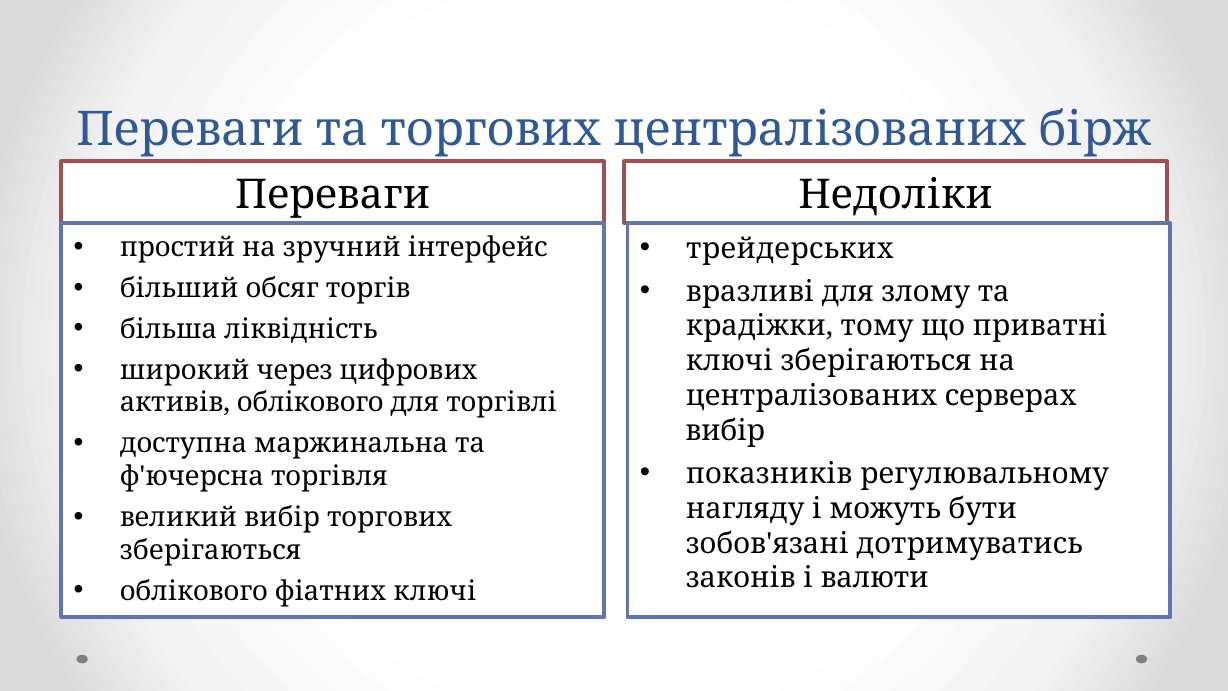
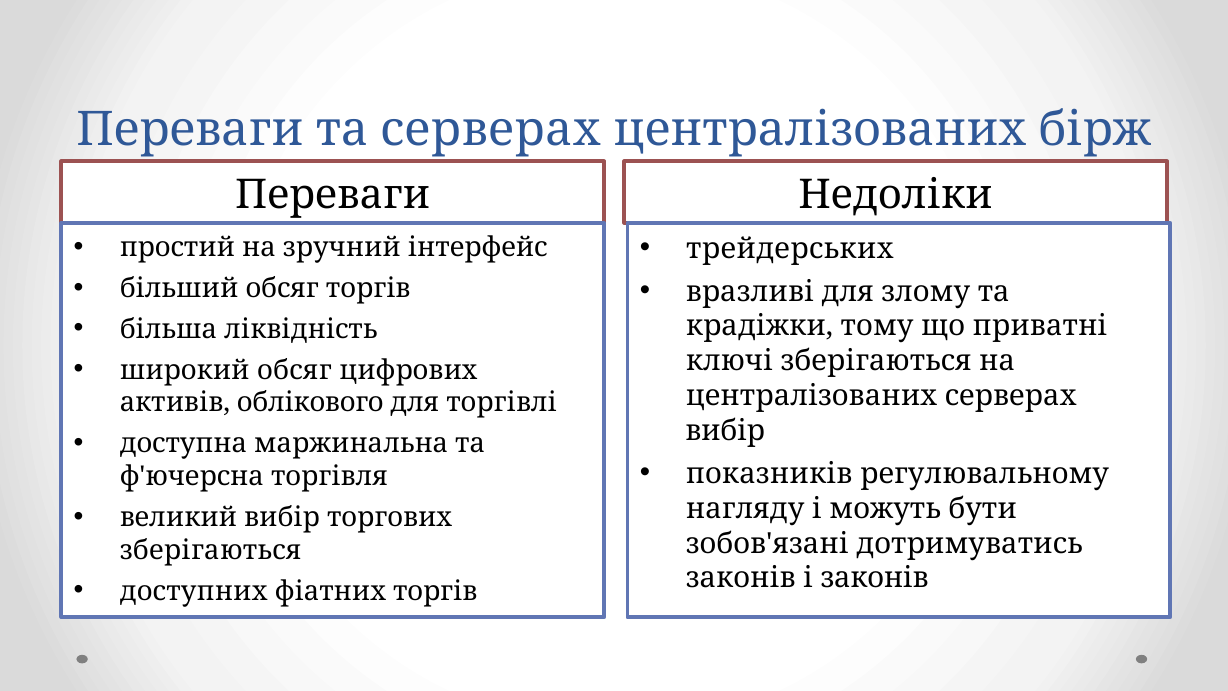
та торгових: торгових -> серверах (491, 130)
широкий через: через -> обсяг (294, 370)
і валюти: валюти -> законів (875, 578)
облікового: облікового -> доступних (194, 591)
фіатних ключі: ключі -> торгів (435, 591)
